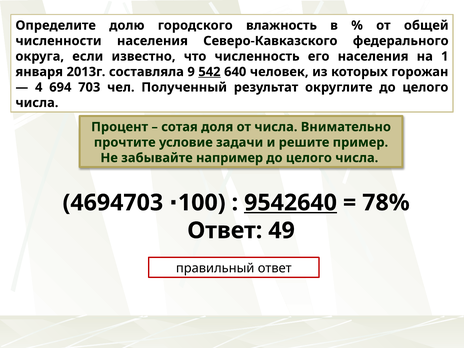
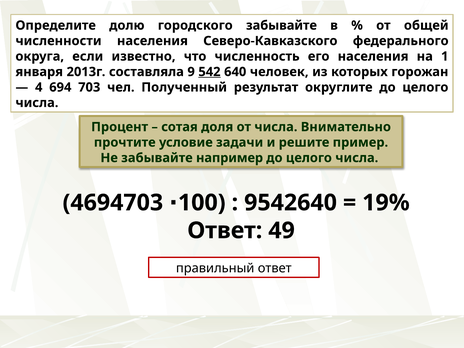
городского влажность: влажность -> забывайте (282, 25)
9542640 underline: present -> none (291, 203)
78%: 78% -> 19% (386, 203)
